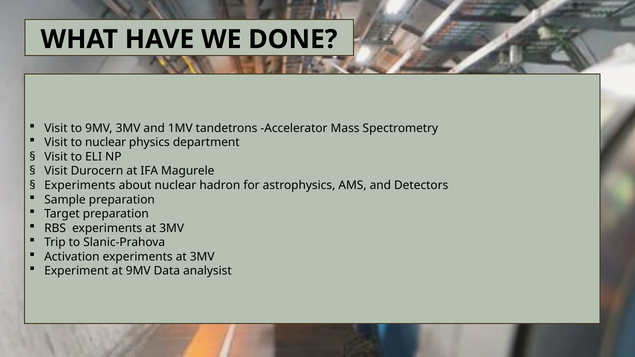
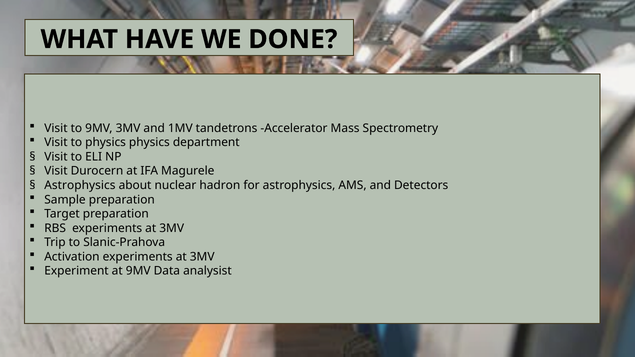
to nuclear: nuclear -> physics (106, 143)
Experiments: Experiments -> Astrophysics (80, 185)
